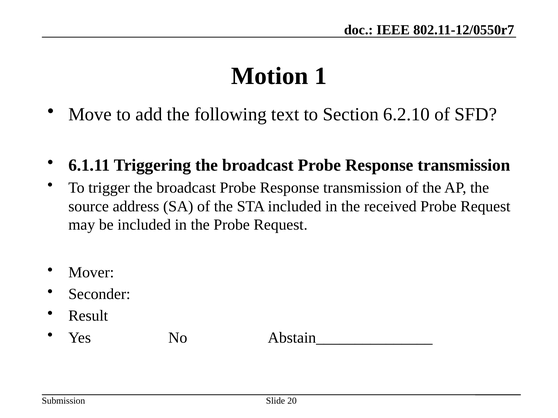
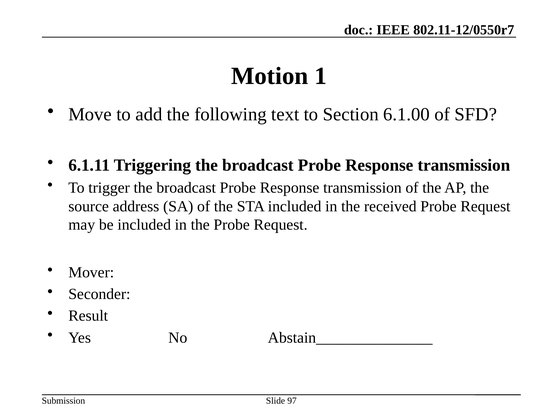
6.2.10: 6.2.10 -> 6.1.00 (407, 115)
20: 20 -> 97 (292, 401)
